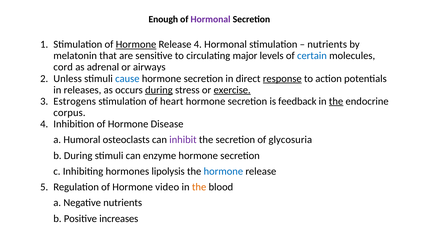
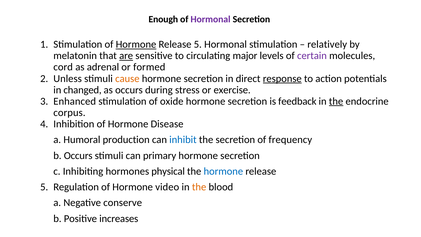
4: 4 -> 5 (198, 44)
nutrients: nutrients -> relatively (327, 44)
are underline: none -> present (126, 56)
certain colour: blue -> purple (312, 56)
airways: airways -> formed (149, 67)
cause colour: blue -> orange (127, 78)
releases: releases -> changed (83, 90)
during underline: present -> none (159, 90)
exercise underline: present -> none (232, 90)
Estrogens: Estrogens -> Enhanced (75, 101)
heart: heart -> oxide (172, 101)
osteoclasts: osteoclasts -> production (126, 140)
inhibit colour: purple -> blue (183, 140)
glycosuria: glycosuria -> frequency (290, 140)
b During: During -> Occurs (78, 155)
enzyme: enzyme -> primary (160, 155)
lipolysis: lipolysis -> physical (168, 171)
Negative nutrients: nutrients -> conserve (123, 203)
